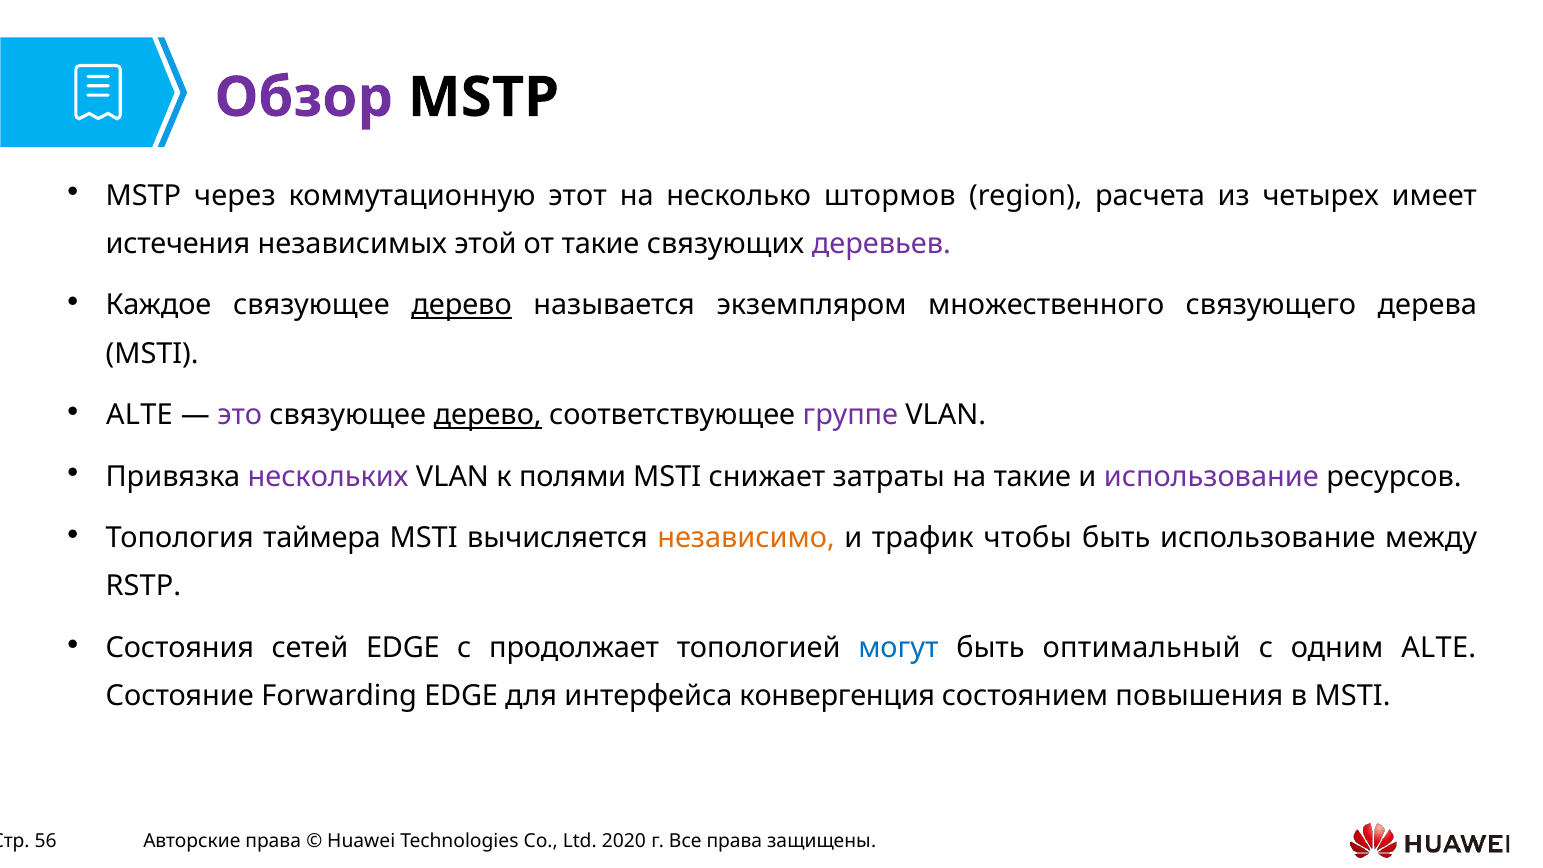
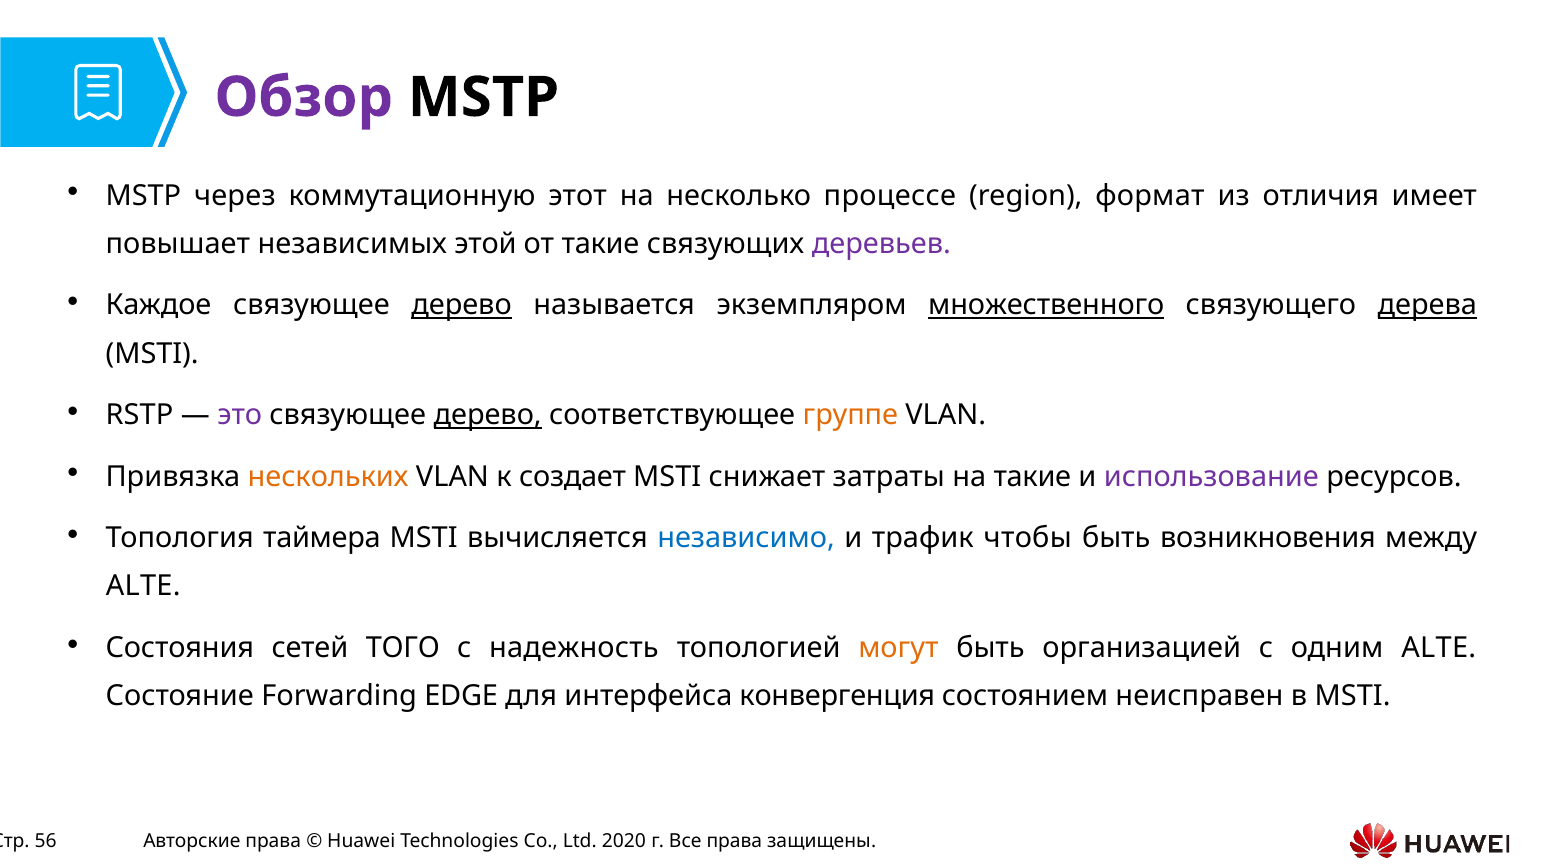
штормов: штормов -> процессе (890, 196)
расчета: расчета -> формат (1150, 196)
четырех: четырех -> отличия (1321, 196)
истечения: истечения -> повышает (178, 244)
множественного underline: none -> present (1046, 305)
дерева underline: none -> present (1427, 305)
ALTE: ALTE -> RSTP (139, 415)
группе colour: purple -> orange (850, 415)
нескольких colour: purple -> orange (328, 476)
полями: полями -> создает (573, 476)
независимо colour: orange -> blue (746, 538)
быть использование: использование -> возникновения (1268, 538)
RSTP: RSTP -> ALTE (143, 586)
сетей EDGE: EDGE -> ТОГО (403, 648)
продолжает: продолжает -> надежность (574, 648)
могут colour: blue -> orange (898, 648)
оптимальный: оптимальный -> организацией (1142, 648)
повышения: повышения -> неисправен (1199, 696)
